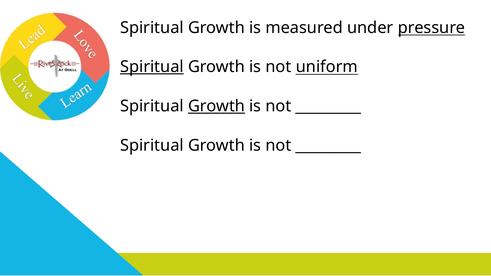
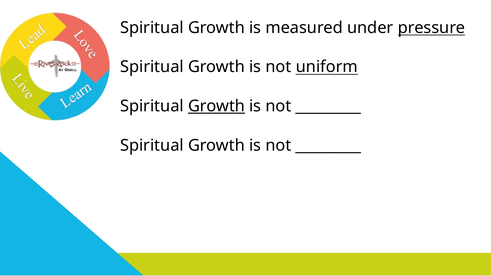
Spiritual underline: present -> none (152, 67)
